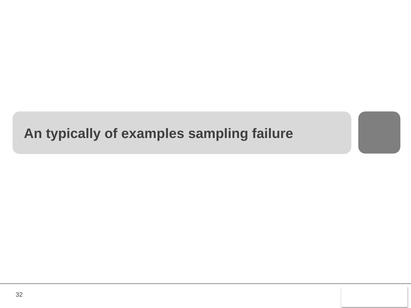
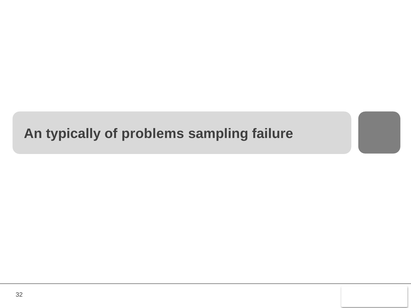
examples: examples -> problems (153, 134)
